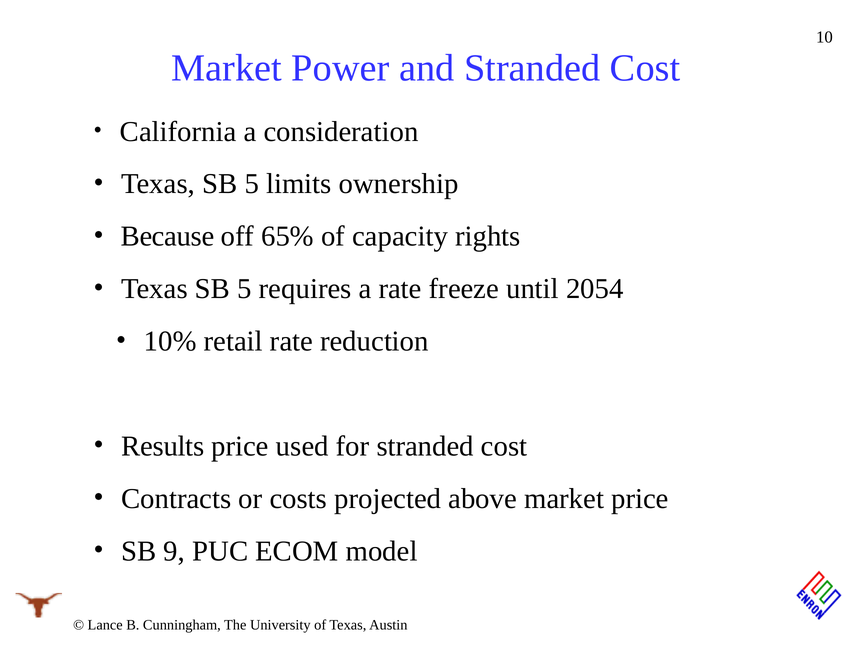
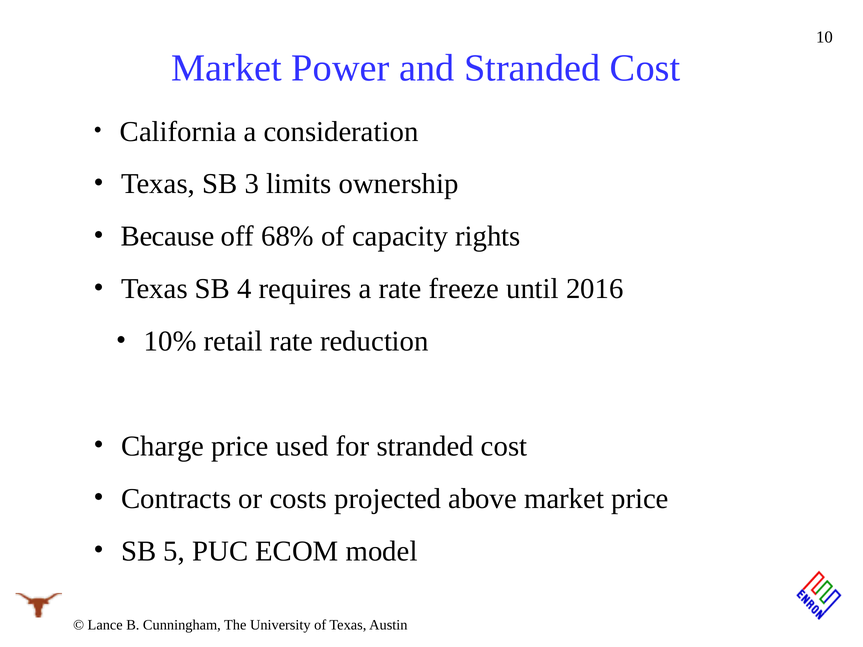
5: 5 -> 3 (252, 184)
65%: 65% -> 68% (288, 237)
5: 5 -> 4 (245, 289)
2054: 2054 -> 2016 (595, 289)
Results: Results -> Charge (163, 447)
9: 9 -> 5 (174, 552)
